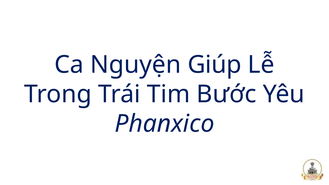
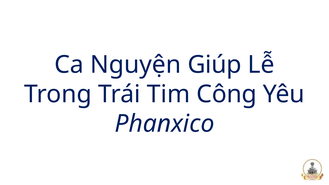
Bước: Bước -> Công (227, 94)
